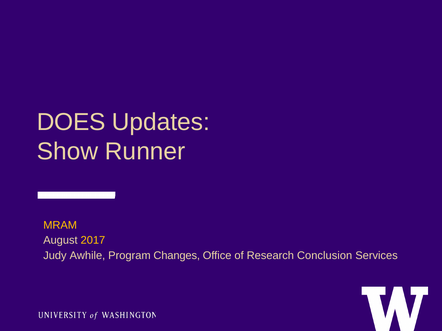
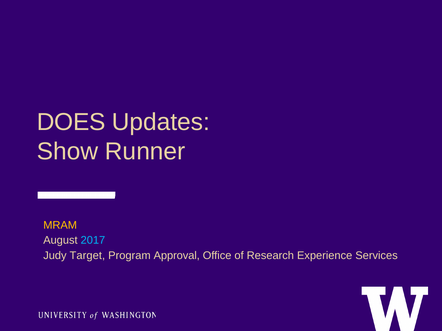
2017 colour: yellow -> light blue (93, 241)
Awhile: Awhile -> Target (87, 256)
Changes: Changes -> Approval (177, 256)
Conclusion: Conclusion -> Experience (325, 256)
